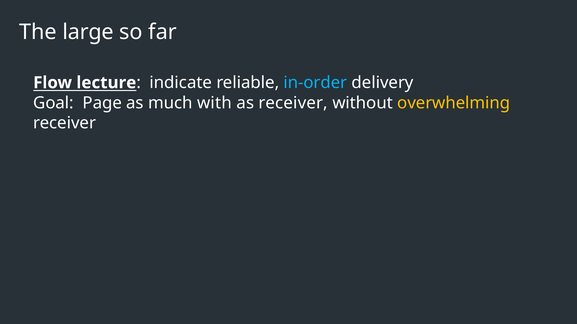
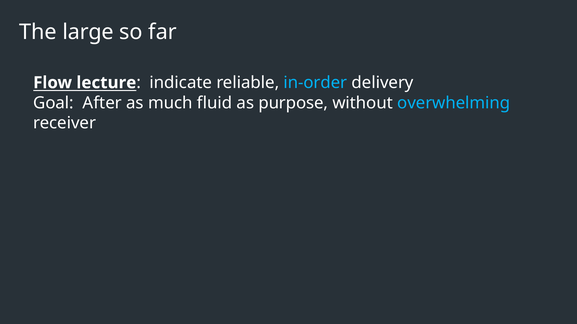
Page: Page -> After (102, 103)
with: with -> fluid (215, 103)
as receiver: receiver -> purpose (293, 103)
overwhelming colour: yellow -> light blue (454, 103)
